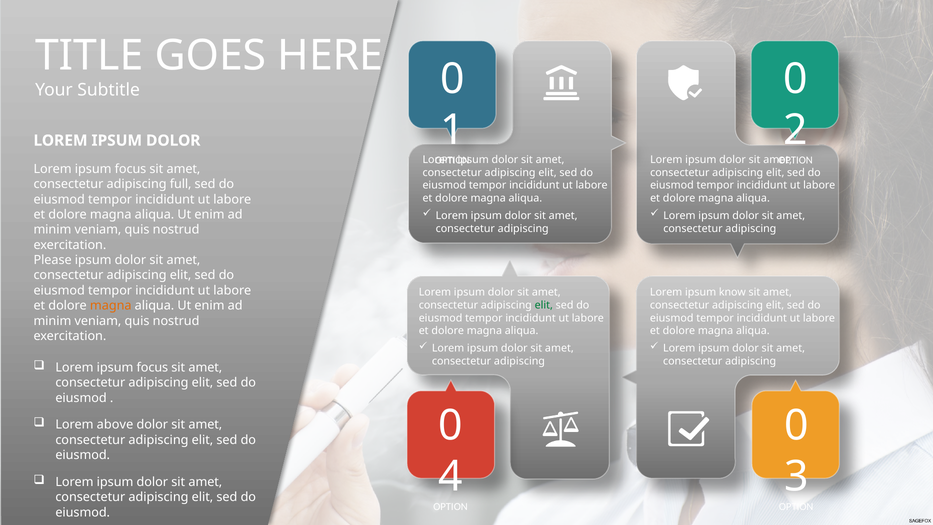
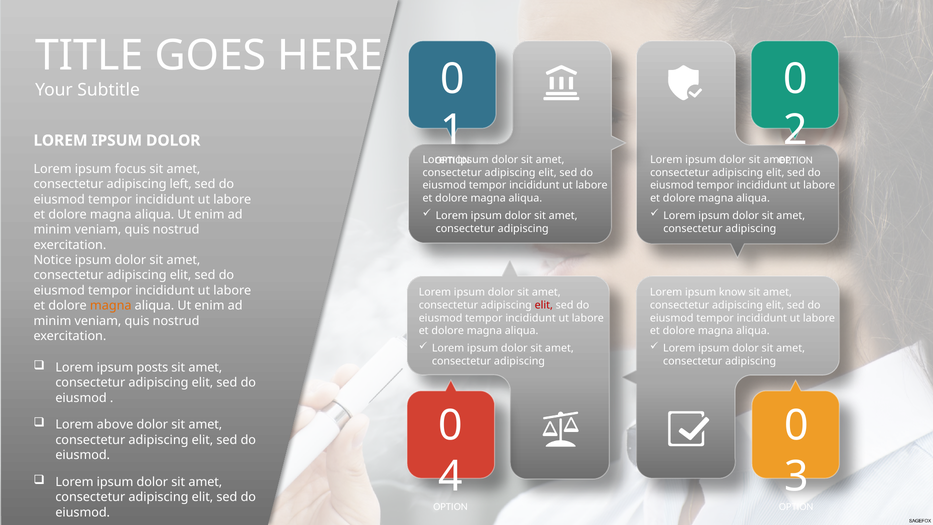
full: full -> left (181, 184)
Please: Please -> Notice (53, 260)
elit colour: green -> red (544, 305)
focus: focus -> posts (152, 367)
